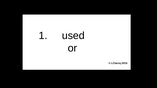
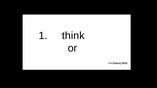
used: used -> think (73, 36)
